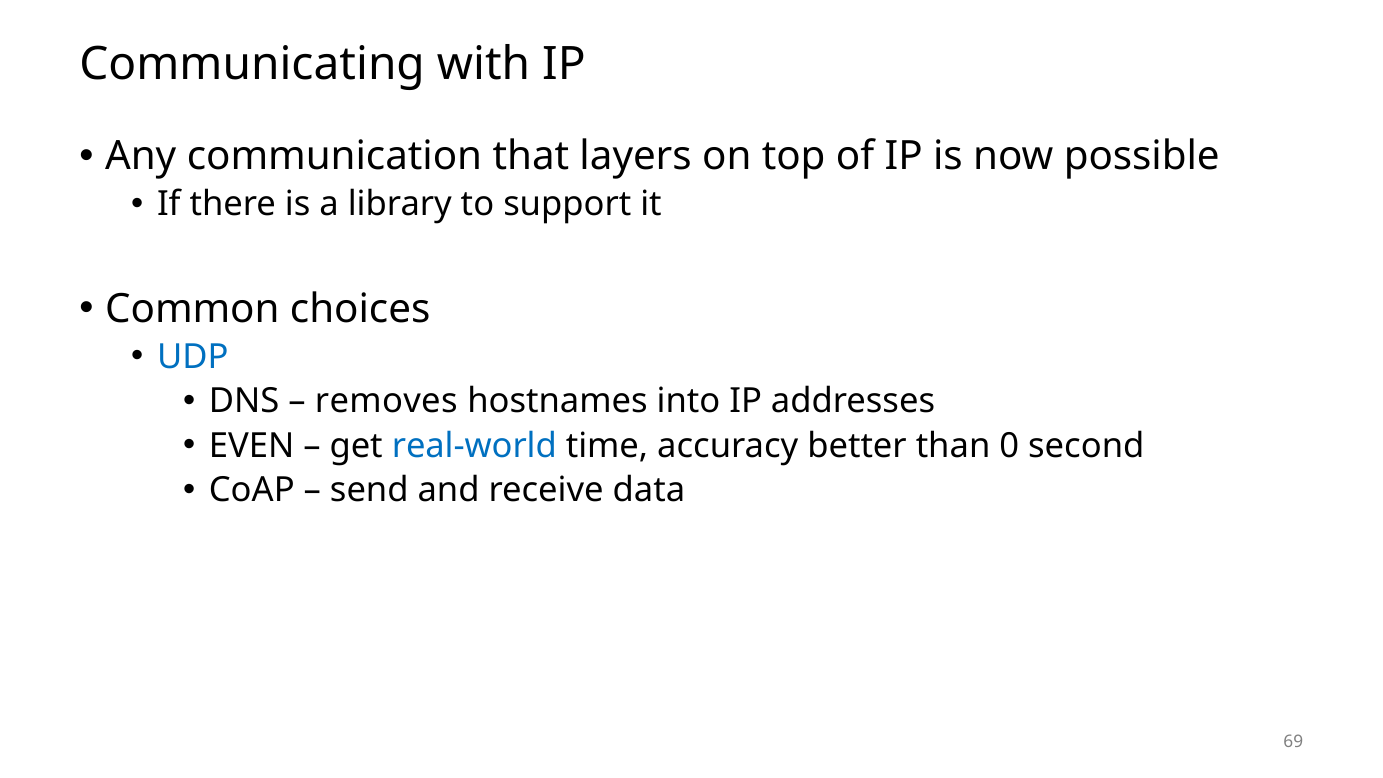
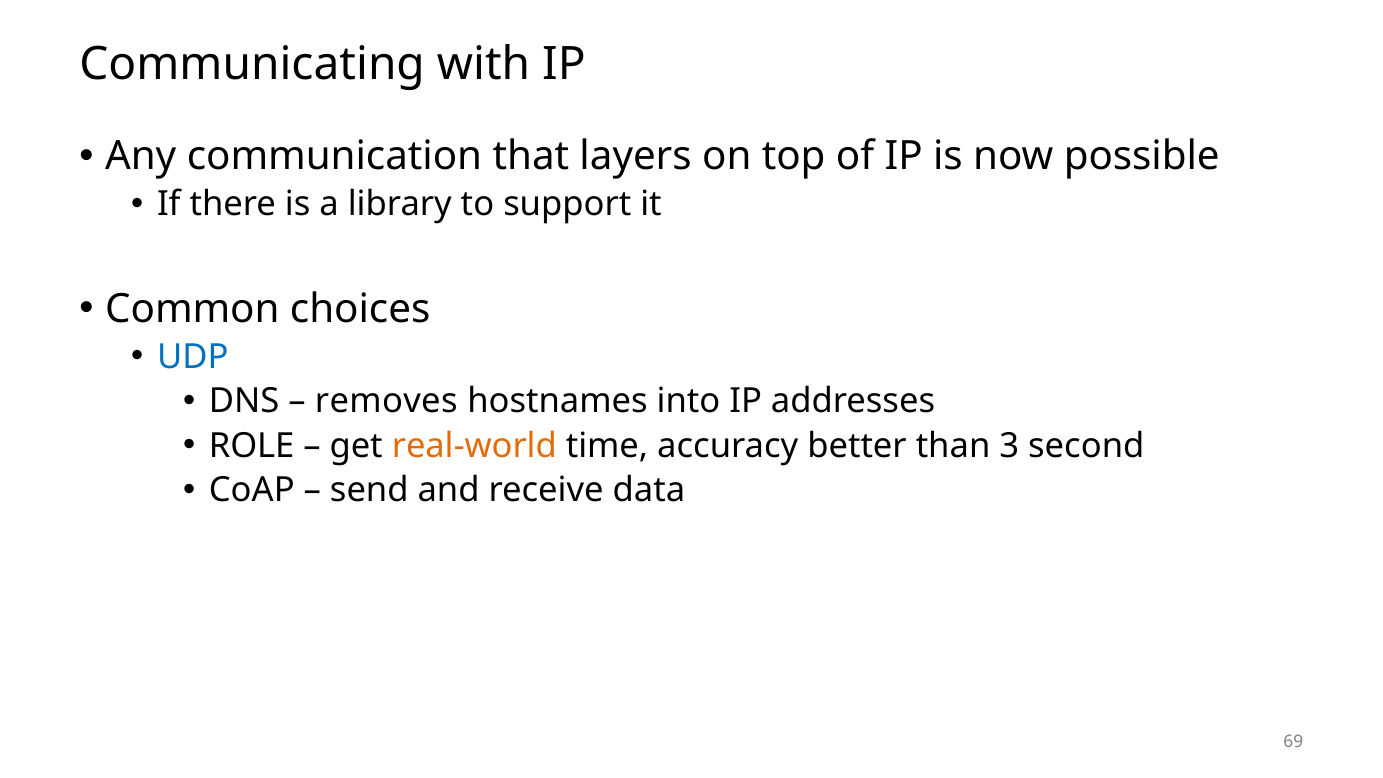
EVEN: EVEN -> ROLE (252, 446)
real-world colour: blue -> orange (474, 446)
0: 0 -> 3 (1009, 446)
